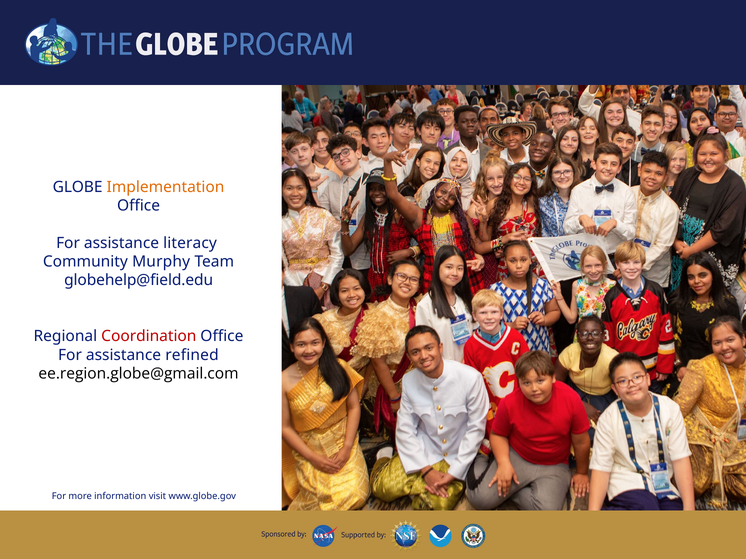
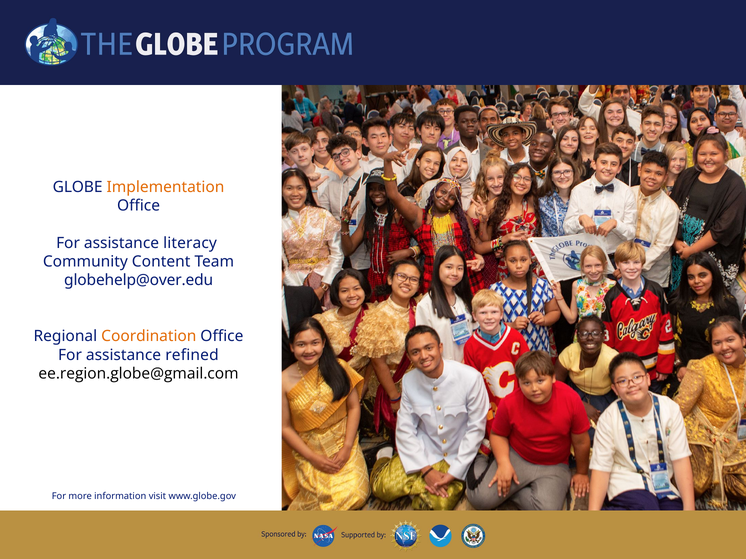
Murphy: Murphy -> Content (161, 262)
globehelp@field.edu: globehelp@field.edu -> globehelp@over.edu (139, 281)
Coordination colour: red -> orange (149, 337)
